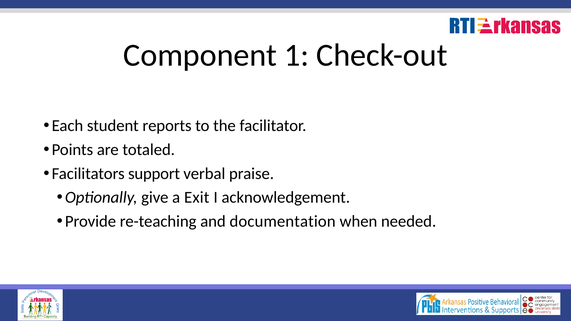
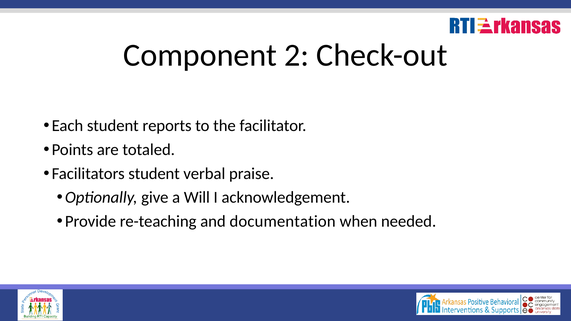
1: 1 -> 2 (297, 55)
Facilitators support: support -> student (154, 174)
Exit: Exit -> Will (197, 198)
